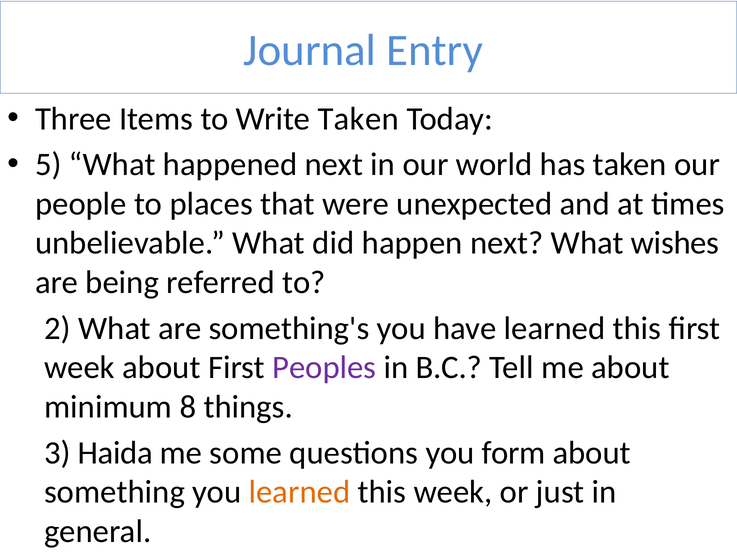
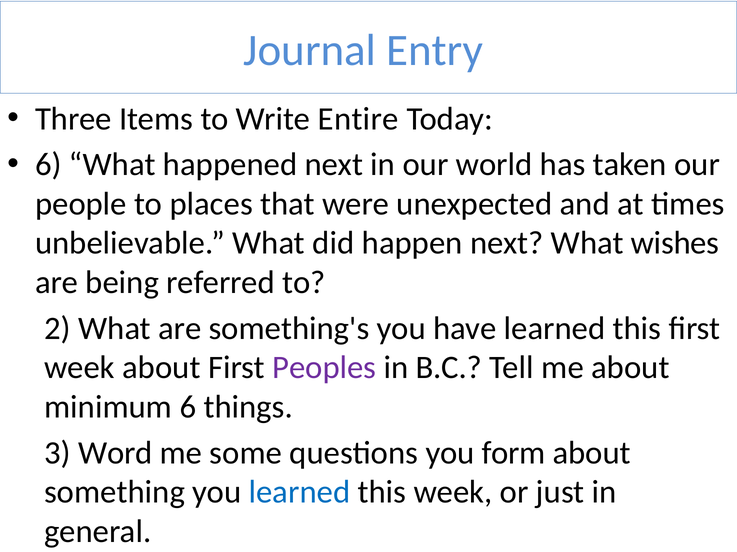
Write Taken: Taken -> Entire (358, 119)
5: 5 -> 6 (48, 165)
minimum 8: 8 -> 6 (188, 407)
Haida: Haida -> Word (115, 453)
learned colour: orange -> blue (299, 493)
